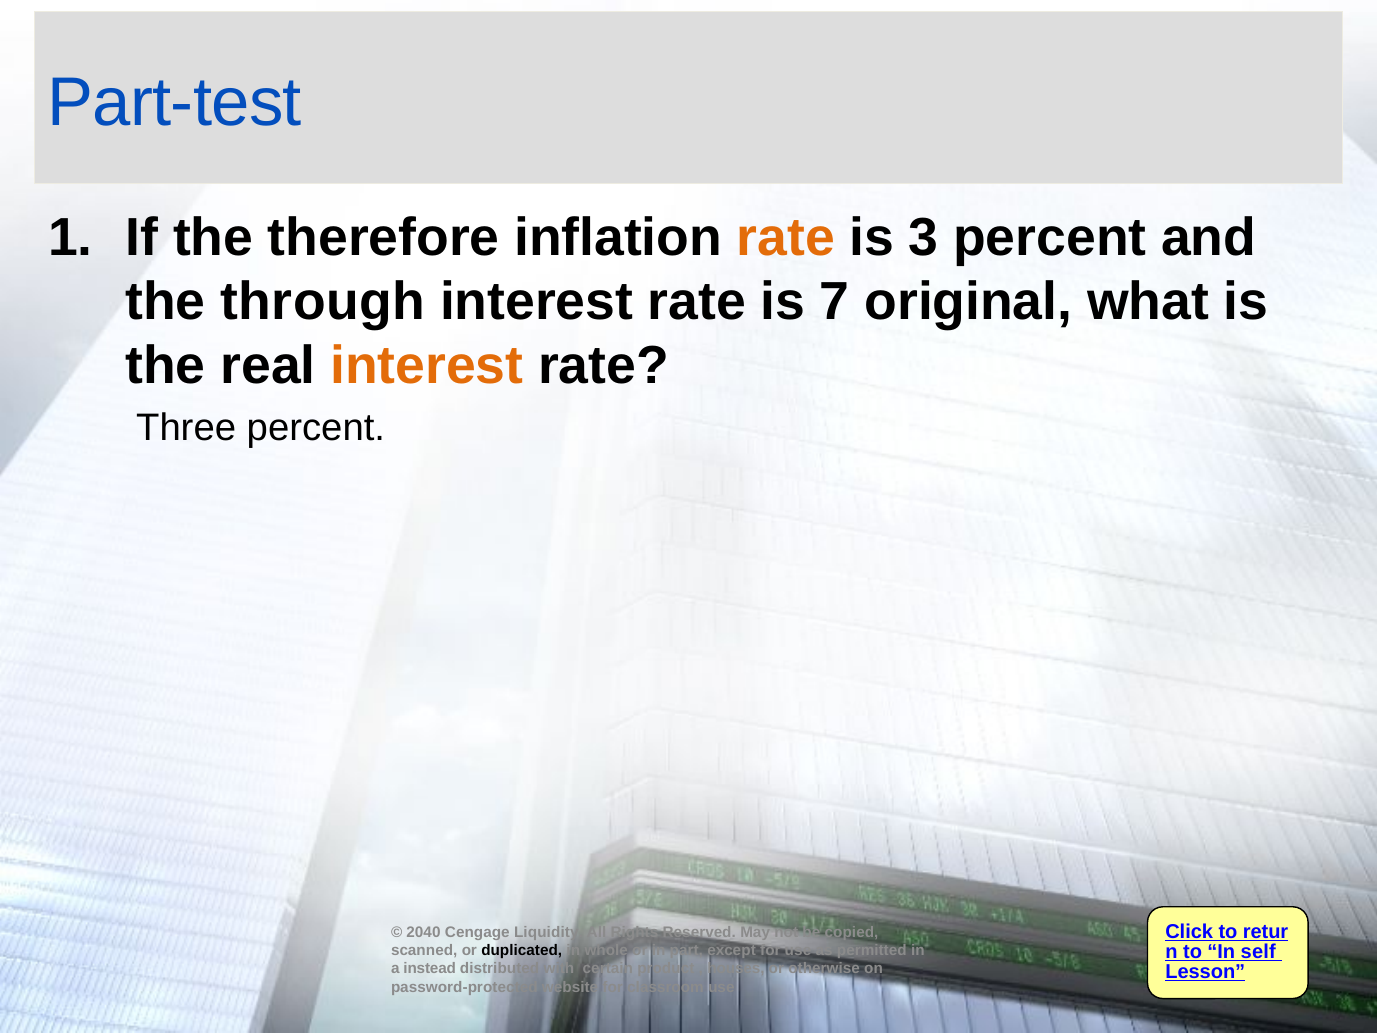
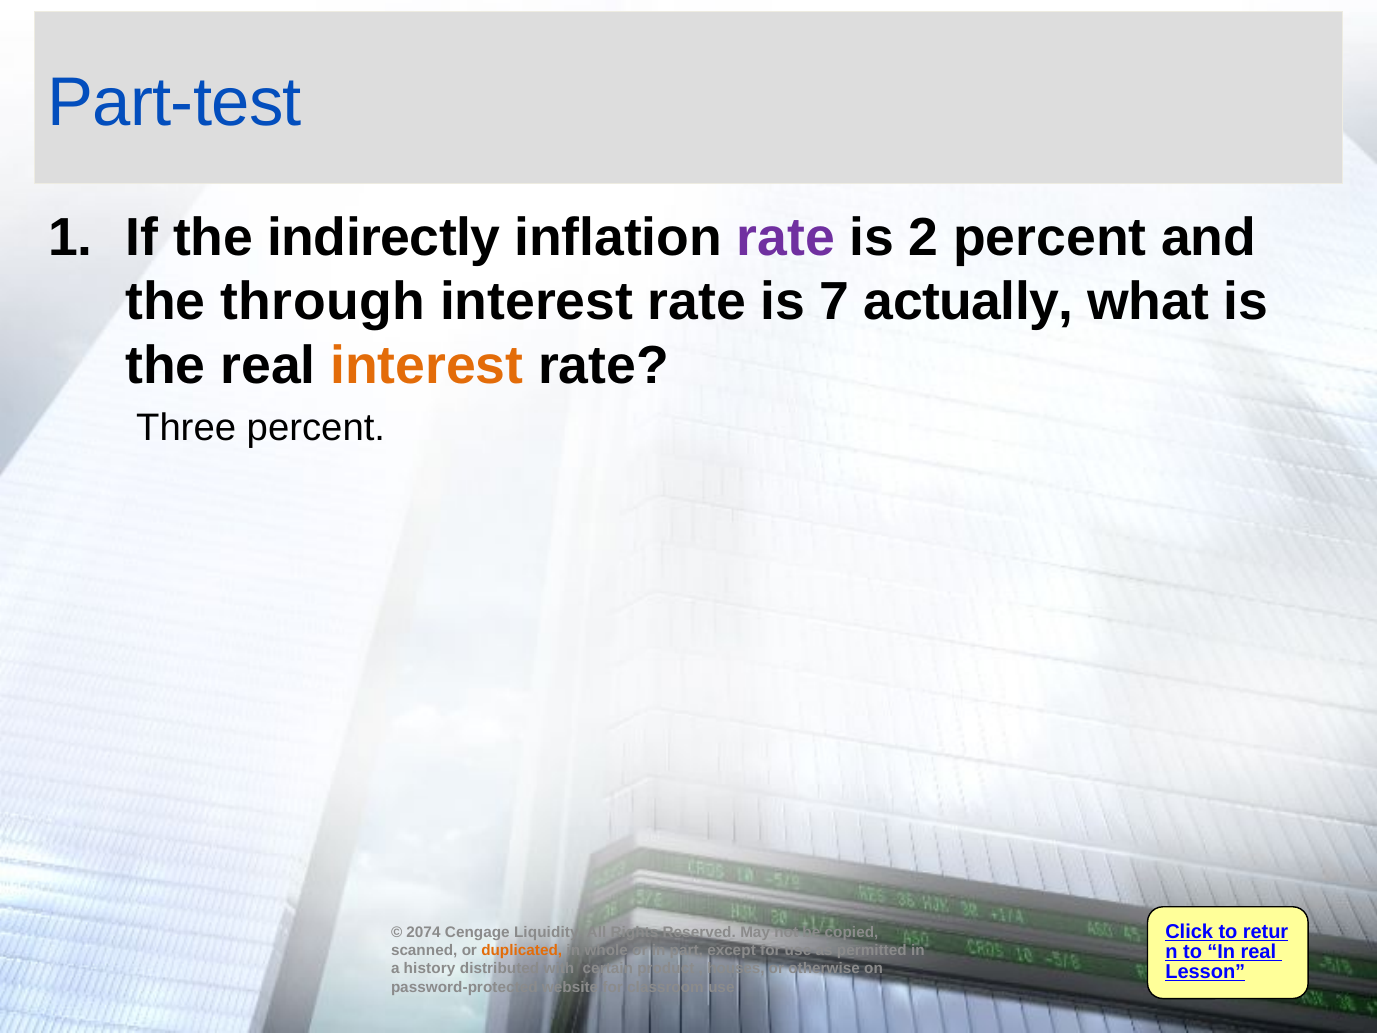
therefore: therefore -> indirectly (384, 238)
rate colour: orange -> purple (786, 238)
3: 3 -> 2 (924, 238)
original: original -> actually (969, 302)
2040: 2040 -> 2074 (423, 932)
In self: self -> real (1258, 951)
duplicated colour: black -> orange (522, 950)
instead: instead -> history (430, 969)
